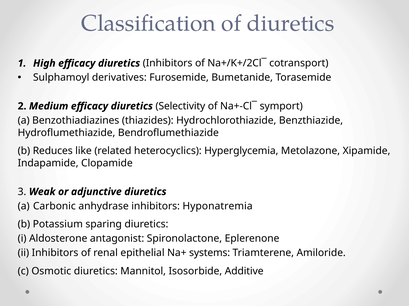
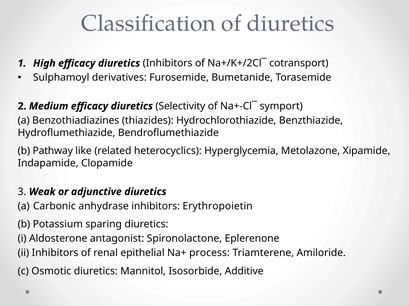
Reduces: Reduces -> Pathway (53, 151)
Hyponatremia: Hyponatremia -> Erythropoietin (218, 207)
systems: systems -> process (210, 253)
